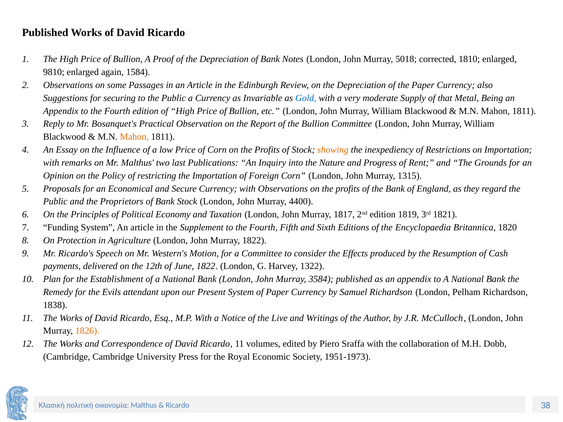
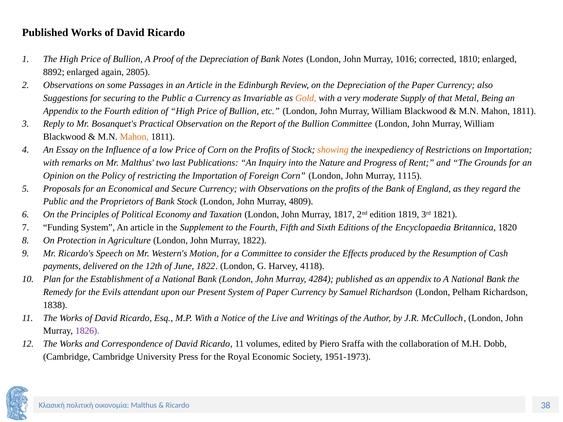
5018: 5018 -> 1016 (406, 59)
9810: 9810 -> 8892 (54, 72)
1584: 1584 -> 2805 (138, 72)
Gold colour: blue -> orange (306, 98)
1315: 1315 -> 1115 (410, 176)
4400: 4400 -> 4809 (301, 202)
1322: 1322 -> 4118 (312, 266)
3584: 3584 -> 4284 (321, 279)
1826 colour: orange -> purple (87, 331)
